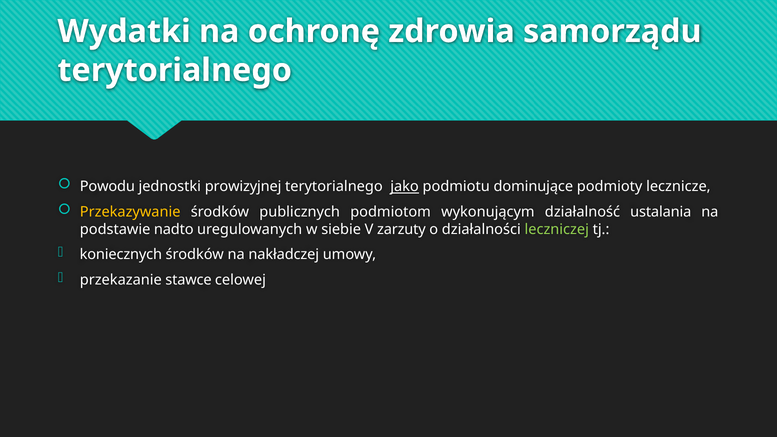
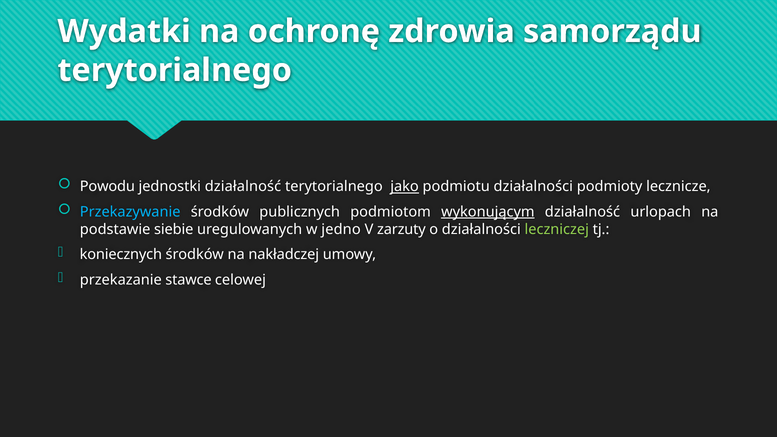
jednostki prowizyjnej: prowizyjnej -> działalność (243, 187)
podmiotu dominujące: dominujące -> działalności (533, 187)
Przekazywanie colour: yellow -> light blue (130, 212)
wykonującym underline: none -> present (488, 212)
ustalania: ustalania -> urlopach (661, 212)
nadto: nadto -> siebie (174, 229)
siebie: siebie -> jedno (341, 229)
